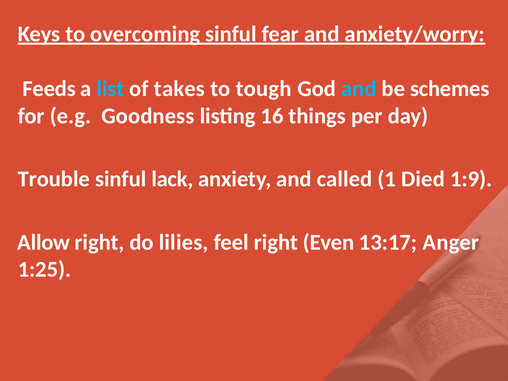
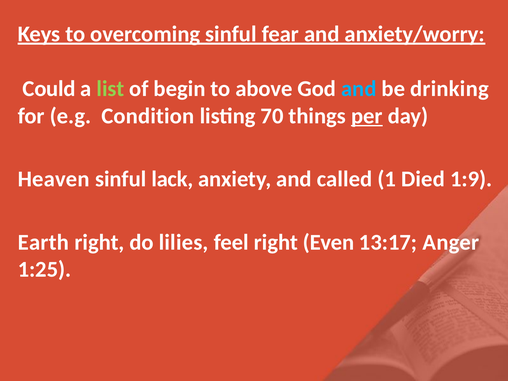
Feeds: Feeds -> Could (49, 89)
list colour: light blue -> light green (110, 89)
takes: takes -> begin (180, 89)
tough: tough -> above (264, 89)
schemes: schemes -> drinking (450, 89)
Goodness: Goodness -> Condition (148, 116)
16: 16 -> 70 (272, 116)
per underline: none -> present (367, 116)
Trouble: Trouble -> Heaven (54, 179)
Allow: Allow -> Earth (43, 242)
